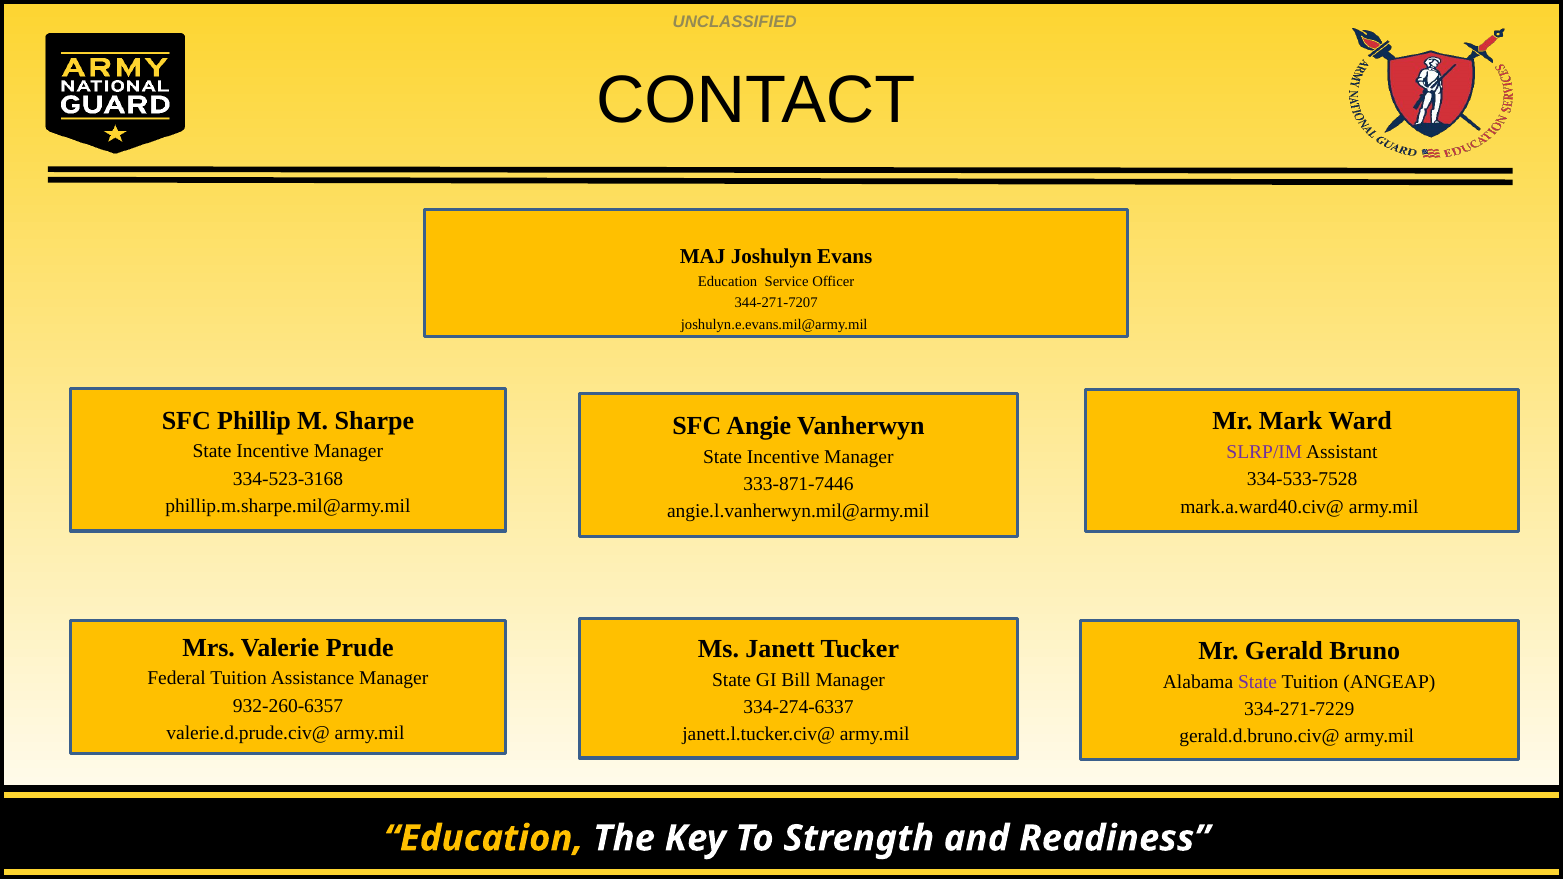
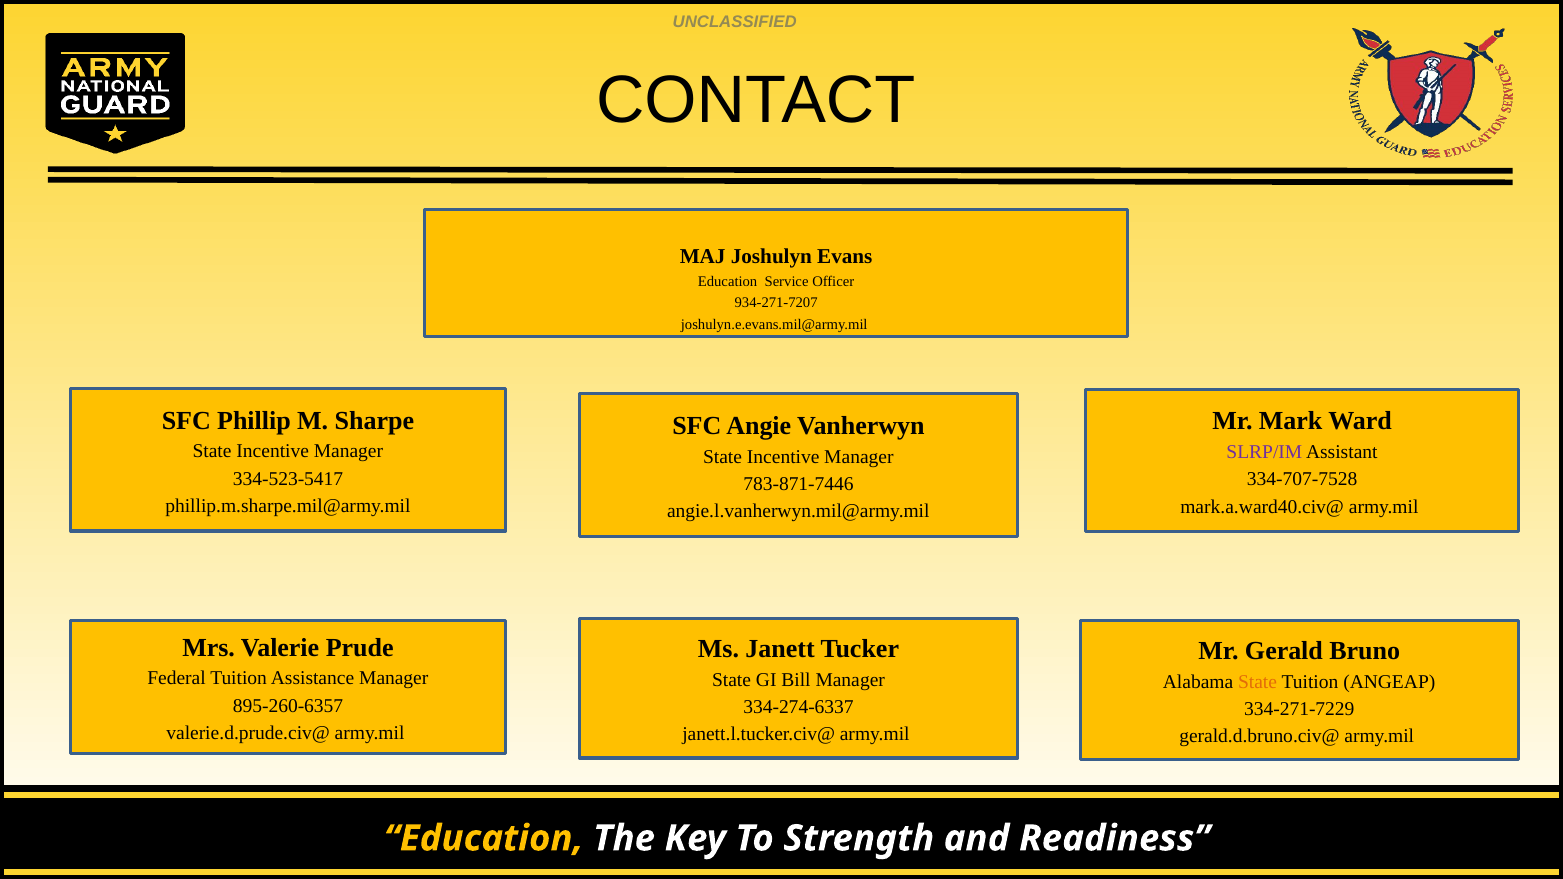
344-271-7207: 344-271-7207 -> 934-271-7207 (776, 303)
334-523-3168: 334-523-3168 -> 334-523-5417 (288, 479)
334-533-7528: 334-533-7528 -> 334-707-7528 (1302, 479)
333-871-7446: 333-871-7446 -> 783-871-7446 (799, 484)
State colour: purple -> orange (1258, 682)
932-260-6357: 932-260-6357 -> 895-260-6357 (288, 706)
